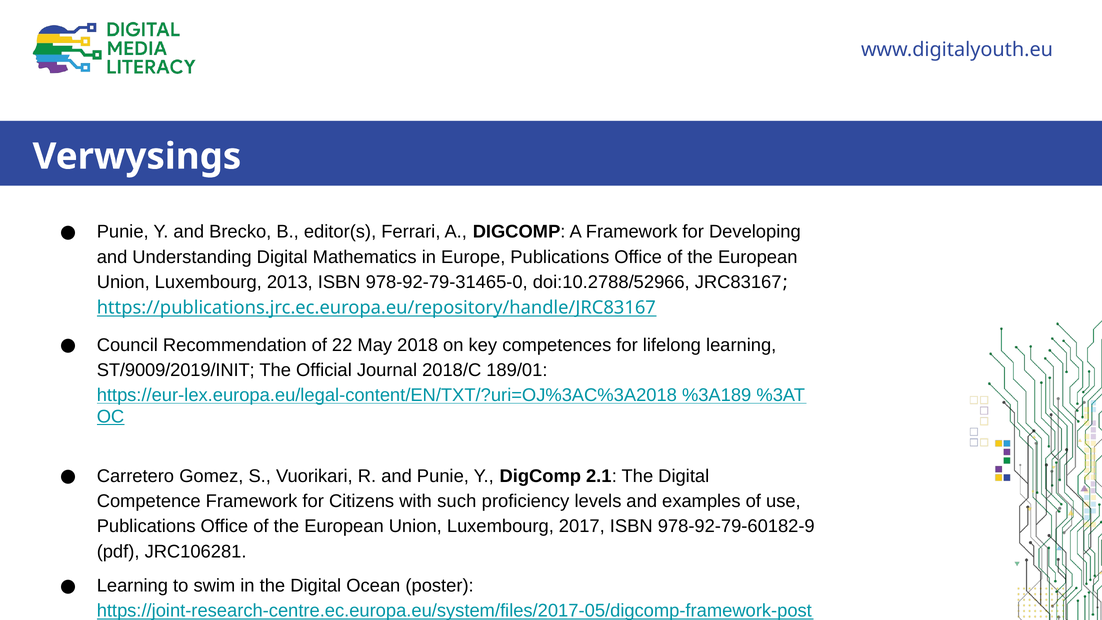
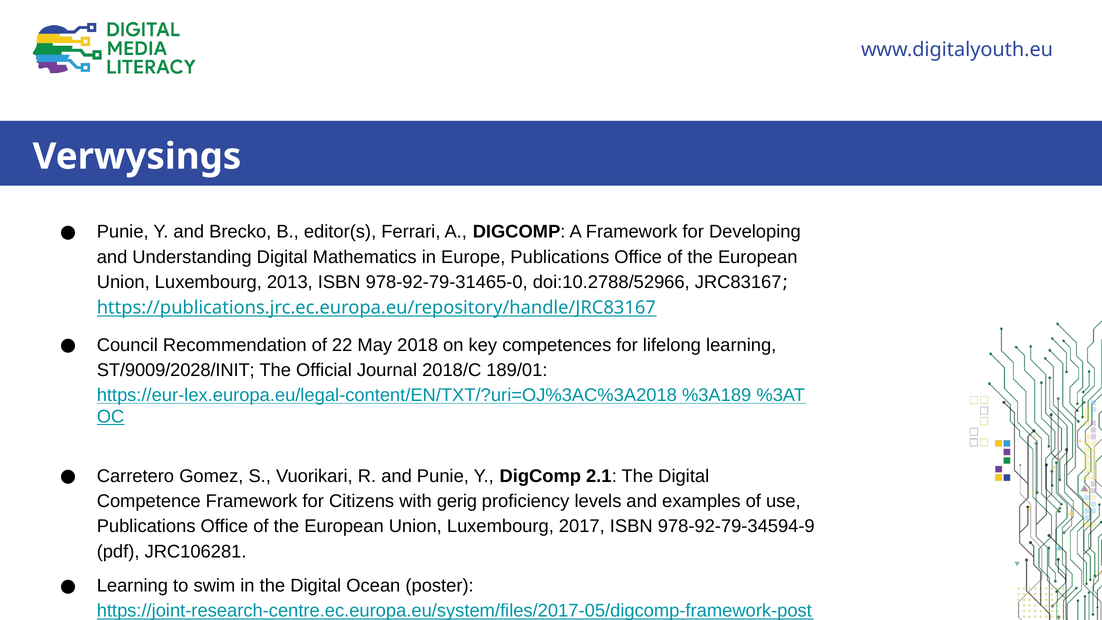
ST/9009/2019/INIT: ST/9009/2019/INIT -> ST/9009/2028/INIT (176, 370)
such: such -> gerig (457, 501)
978-92-79-60182-9: 978-92-79-60182-9 -> 978-92-79-34594-9 (736, 526)
